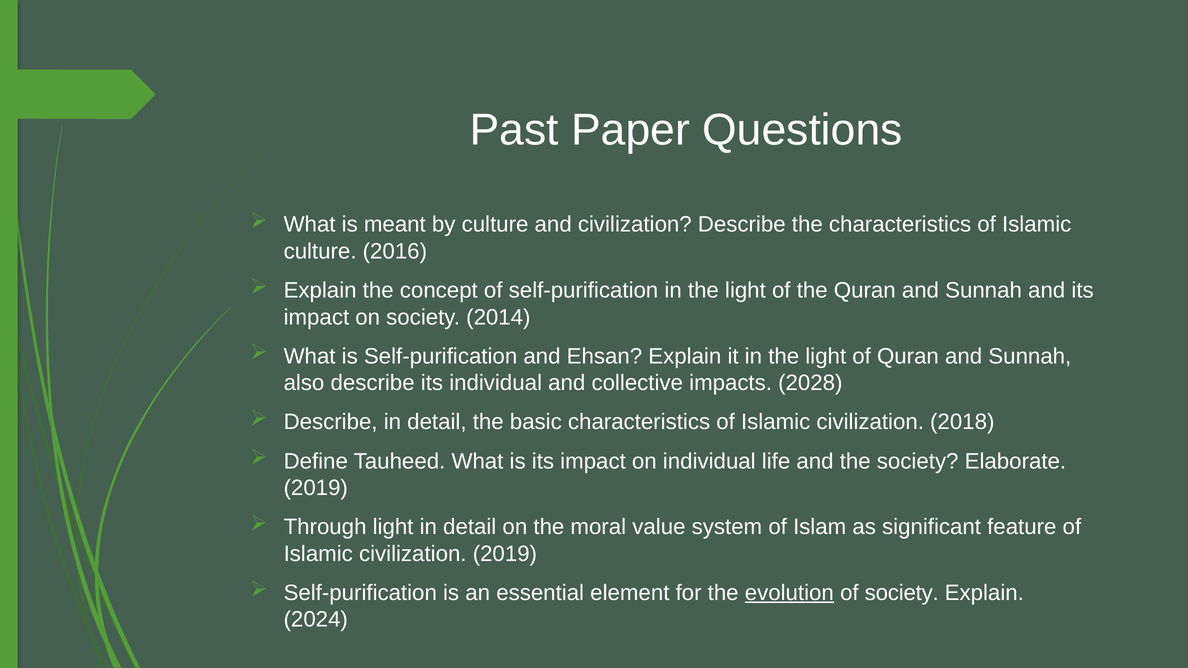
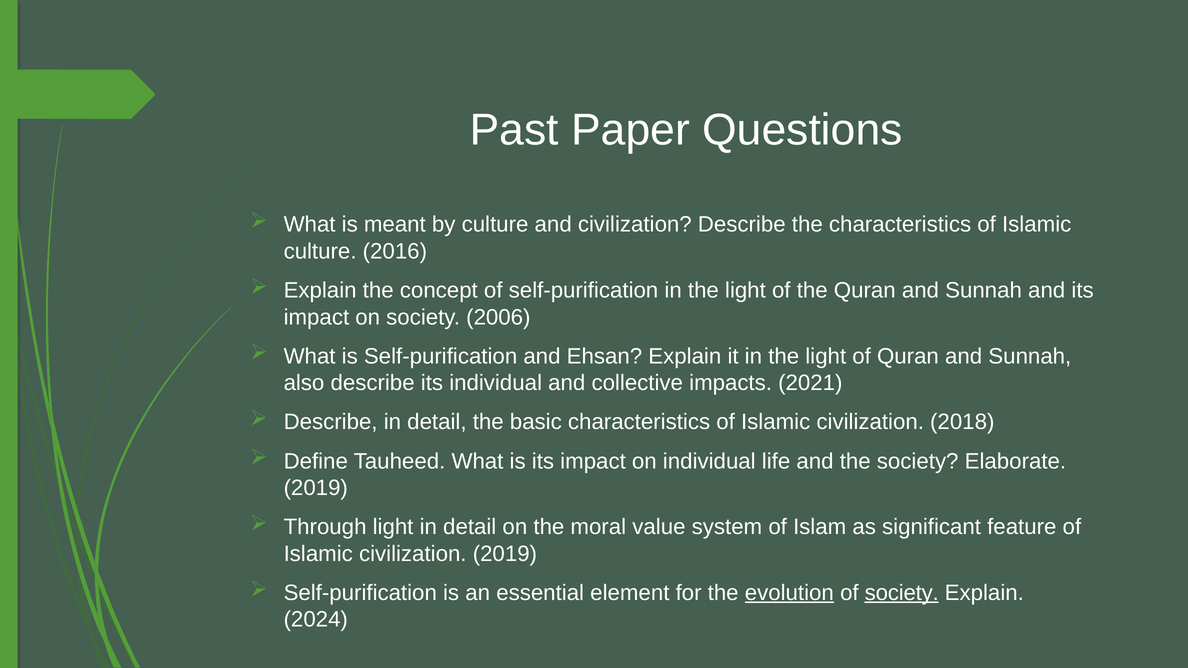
2014: 2014 -> 2006 (498, 317)
2028: 2028 -> 2021 (810, 383)
society underline: none -> present (902, 593)
